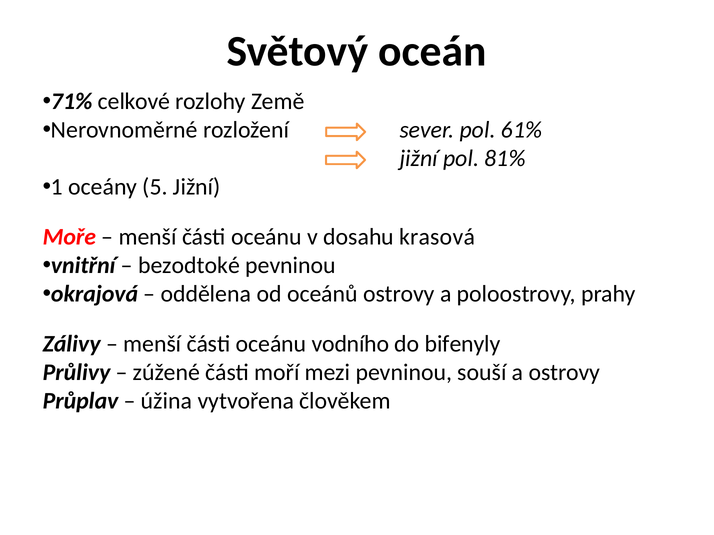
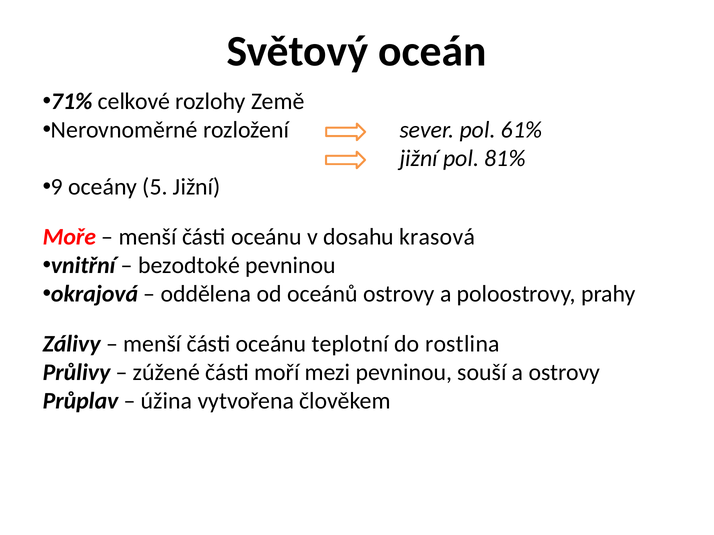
1: 1 -> 9 (57, 187)
vodního: vodního -> teplotní (350, 344)
bifenyly: bifenyly -> rostlina (462, 344)
